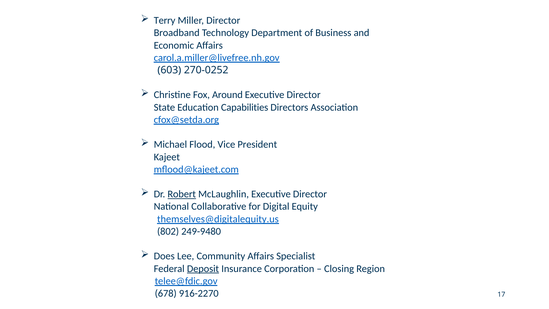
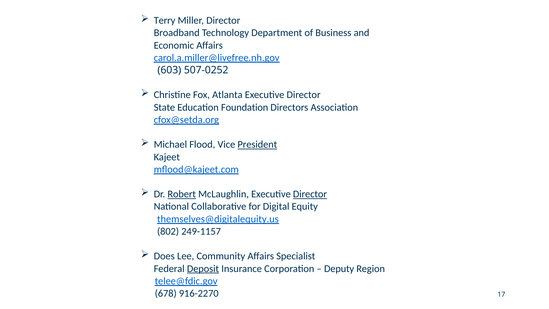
270-0252: 270-0252 -> 507-0252 (206, 70)
Around: Around -> Atlanta (227, 95)
Capabilities: Capabilities -> Foundation (245, 107)
President underline: none -> present (257, 144)
Director underline: none -> present (310, 194)
249-9480: 249-9480 -> 249-1157 (201, 231)
Closing: Closing -> Deputy (339, 268)
